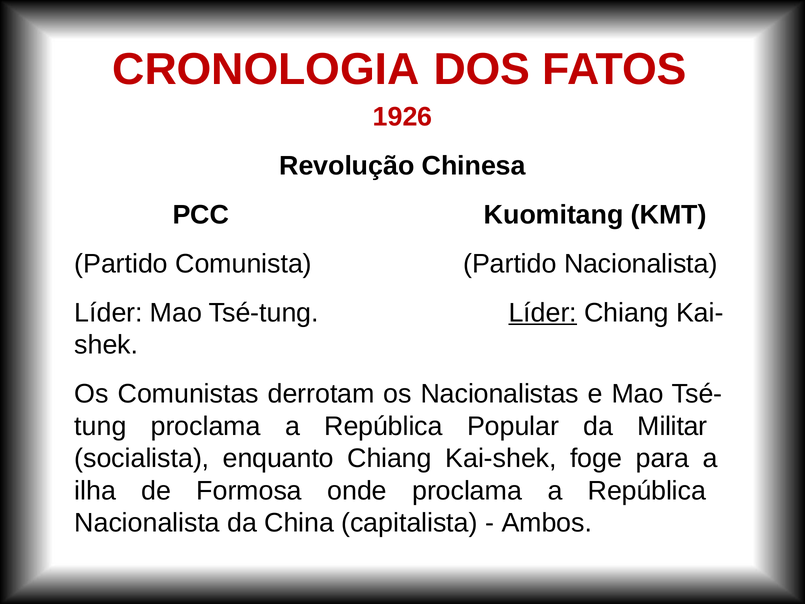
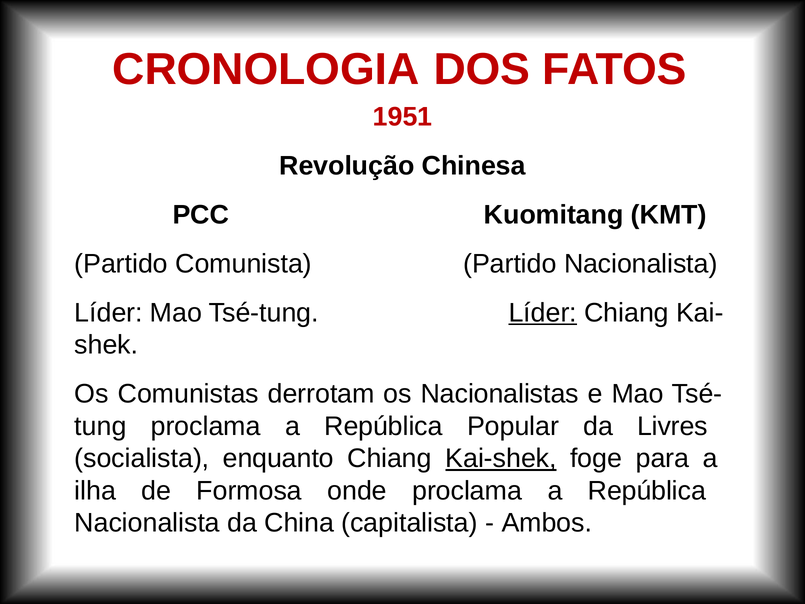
1926: 1926 -> 1951 (403, 117)
Militar: Militar -> Livres (672, 426)
Kai-shek underline: none -> present (501, 458)
